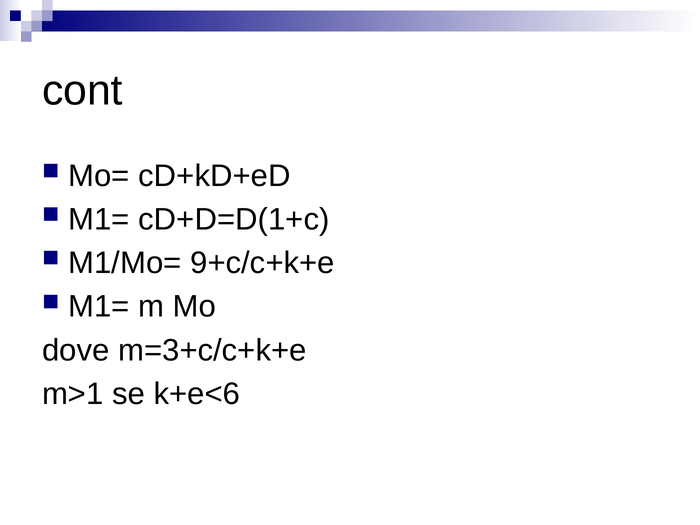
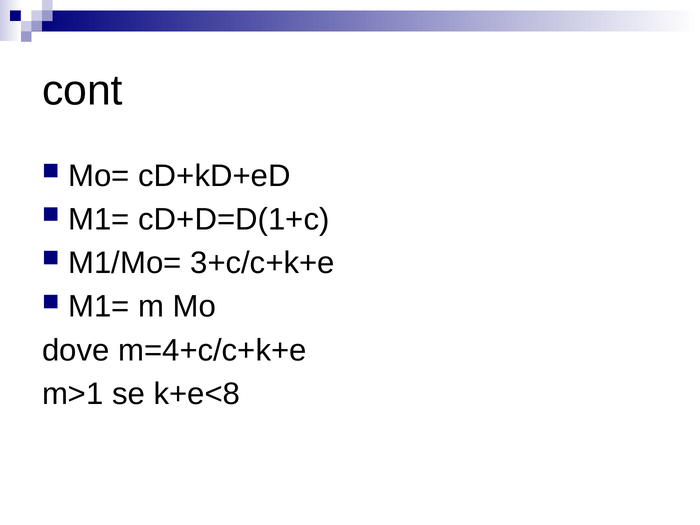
9+c/c+k+e: 9+c/c+k+e -> 3+c/c+k+e (263, 263)
m=3+c/c+k+e: m=3+c/c+k+e -> m=4+c/c+k+e (212, 350)
k+e<6: k+e<6 -> k+e<8 (197, 394)
